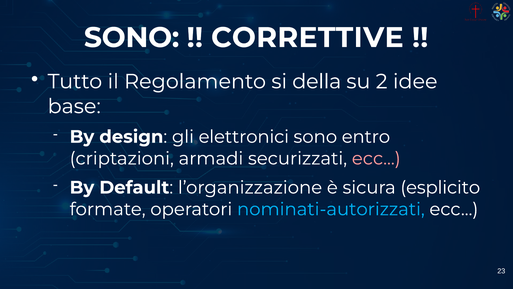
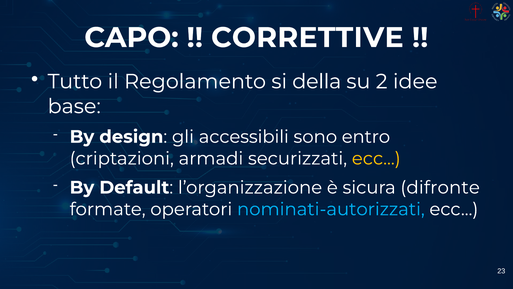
SONO: SONO -> CAPO (131, 38)
elettronici: elettronici -> accessibili (244, 137)
ecc colour: pink -> yellow (376, 158)
esplicito: esplicito -> difronte (440, 187)
